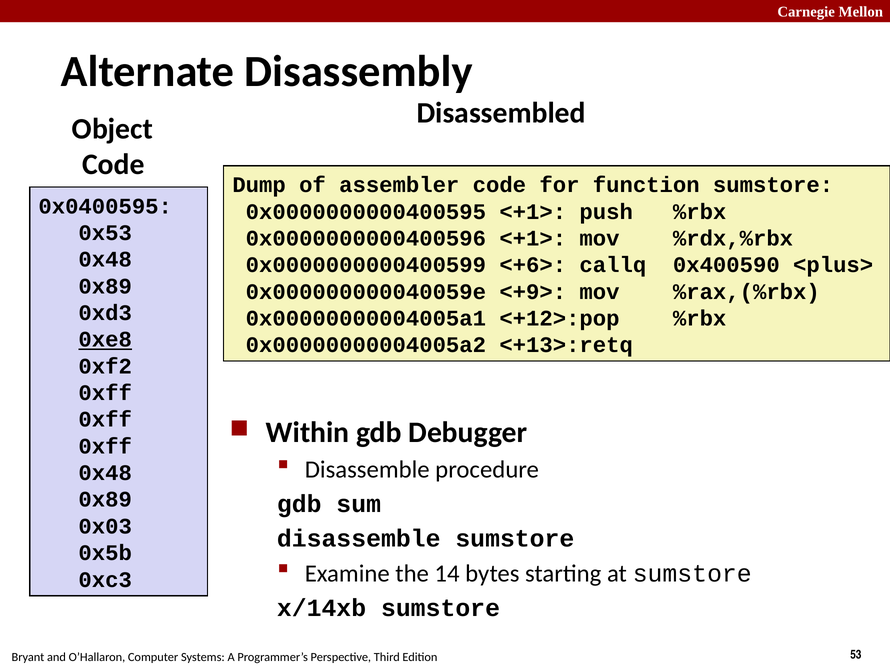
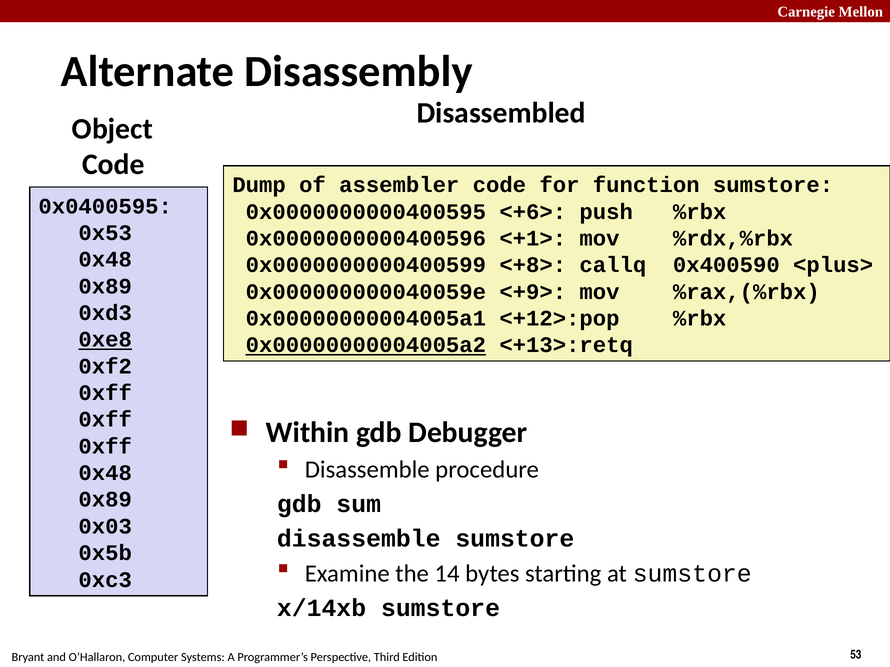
0x0000000000400595 <+1>: <+1> -> <+6> (533, 212)
<+6>: <+6> -> <+8> (533, 265)
0x00000000004005a2 underline: none -> present (366, 345)
